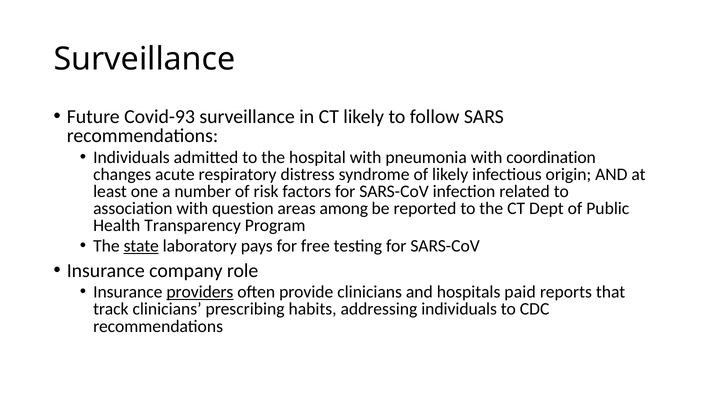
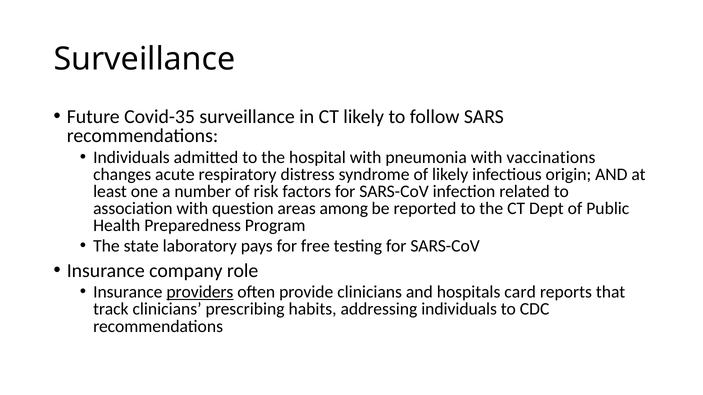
Covid-93: Covid-93 -> Covid-35 (160, 117)
coordination: coordination -> vaccinations (551, 158)
Transparency: Transparency -> Preparedness (193, 226)
state underline: present -> none (141, 246)
paid: paid -> card (520, 292)
